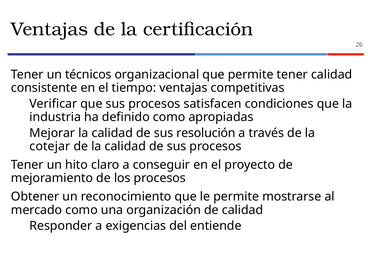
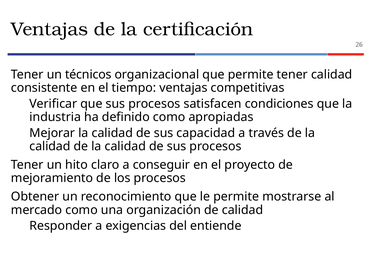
resolución: resolución -> capacidad (206, 133)
cotejar: cotejar -> calidad (50, 146)
